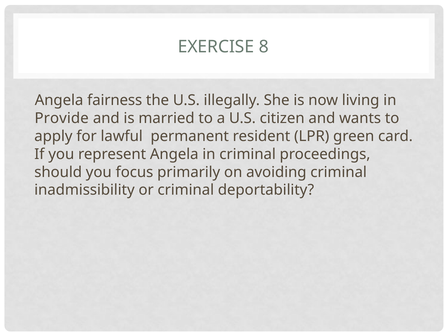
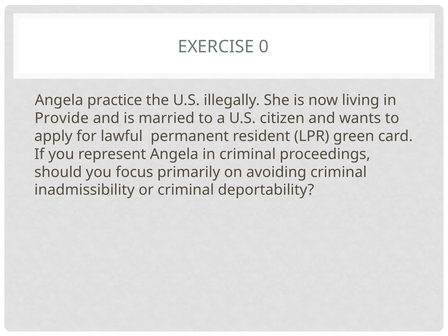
8: 8 -> 0 (264, 47)
fairness: fairness -> practice (115, 100)
